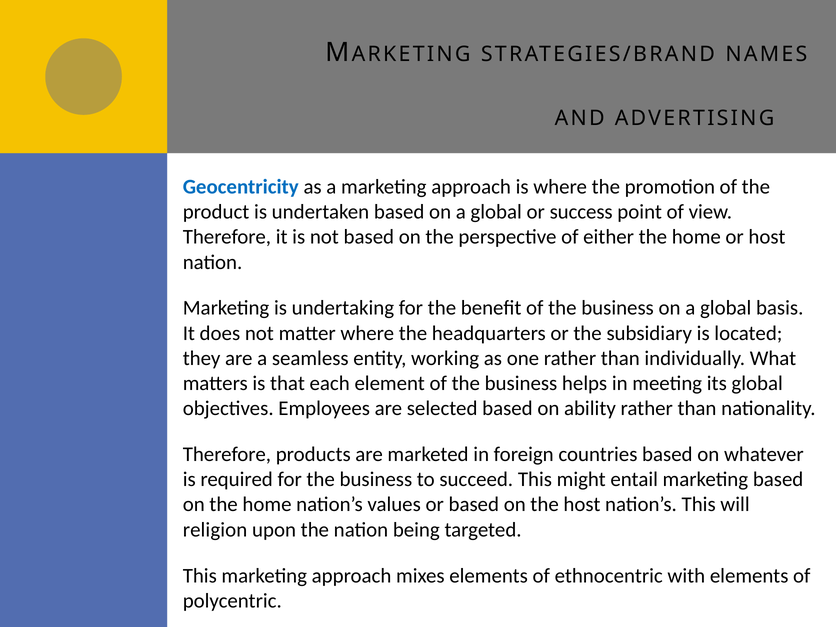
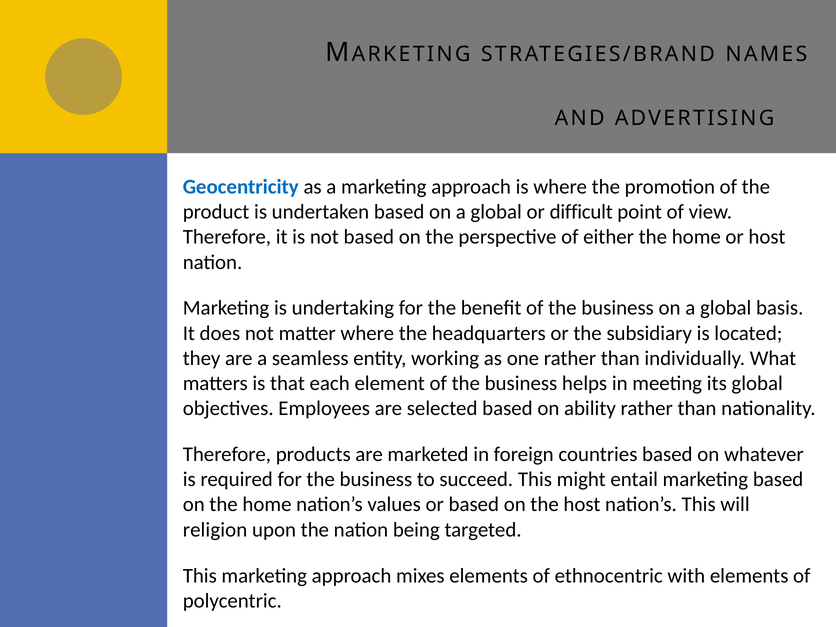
success: success -> difficult (581, 212)
